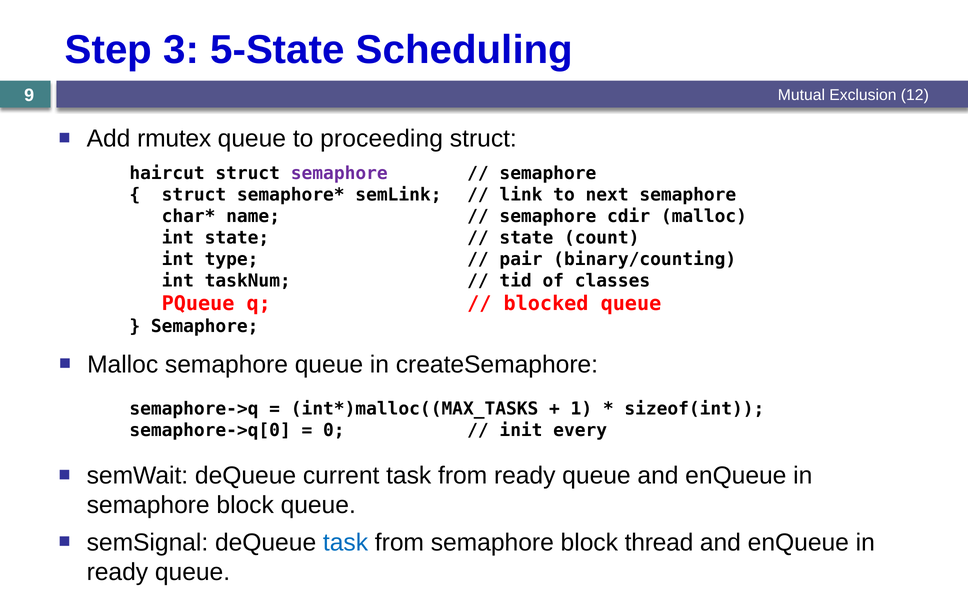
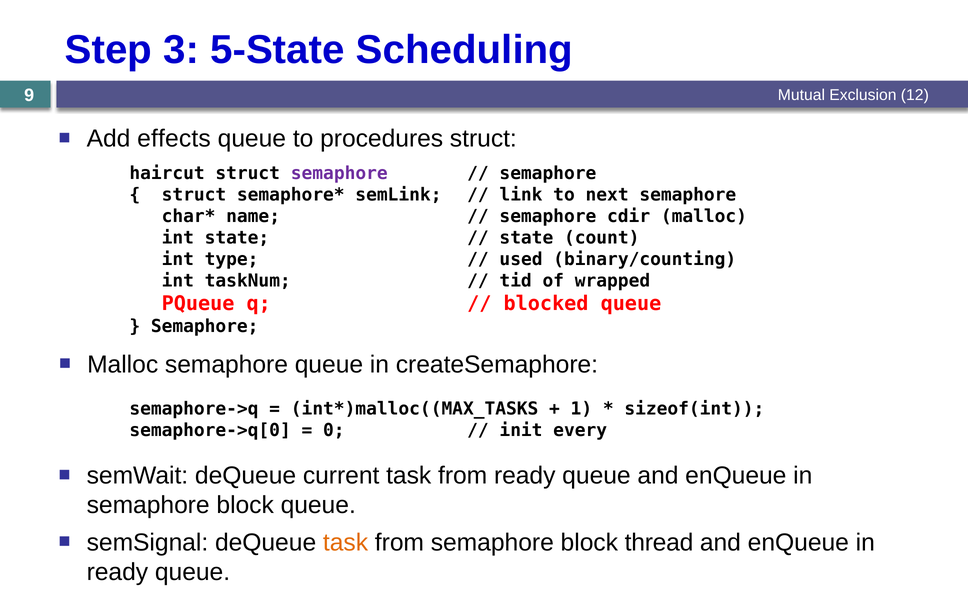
rmutex: rmutex -> effects (174, 139)
proceeding: proceeding -> procedures (382, 139)
pair: pair -> used (521, 259)
classes: classes -> wrapped (612, 281)
task colour: blue -> orange (346, 542)
